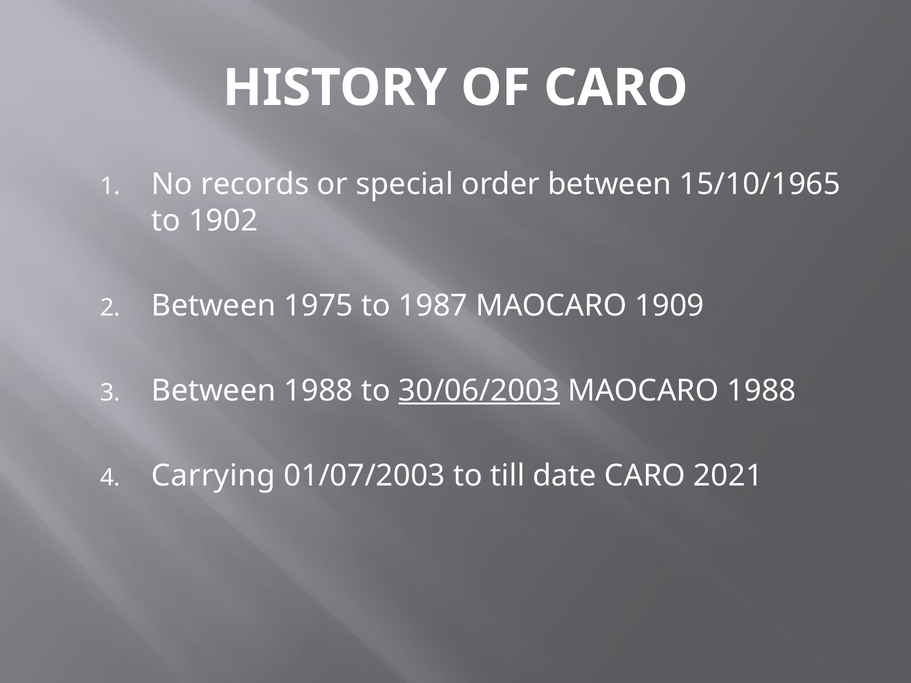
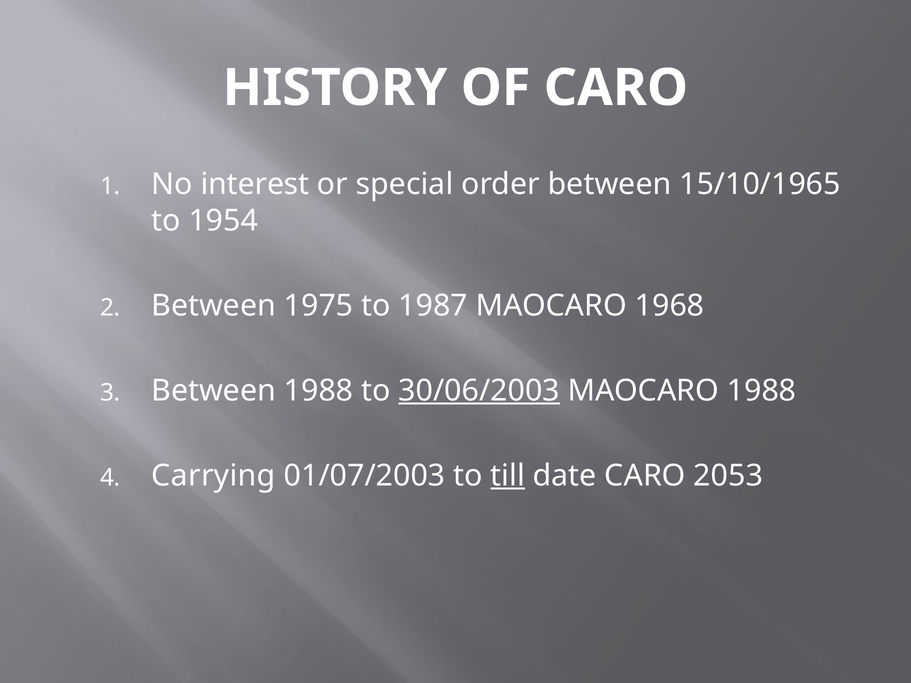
records: records -> interest (255, 184)
1902: 1902 -> 1954 (223, 221)
1909: 1909 -> 1968 (670, 306)
till underline: none -> present (508, 476)
2021: 2021 -> 2053 (728, 476)
